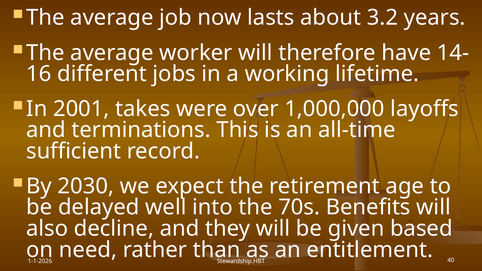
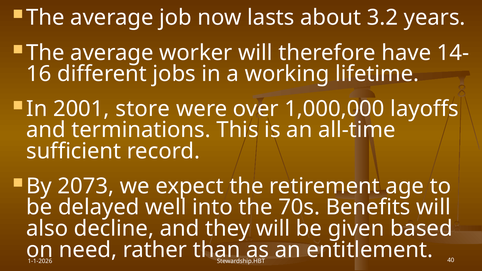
takes: takes -> store (143, 109)
2030: 2030 -> 2073 (86, 186)
